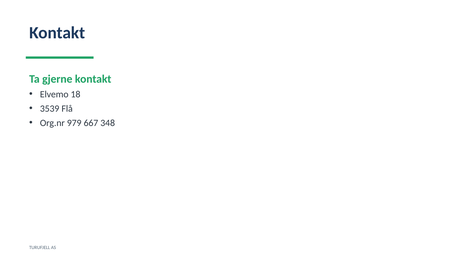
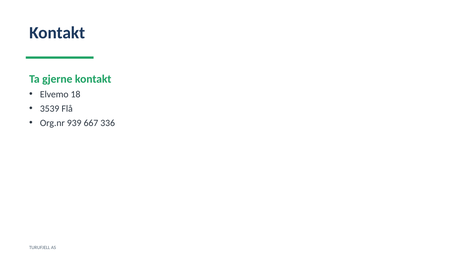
979: 979 -> 939 (74, 123)
348: 348 -> 336 (108, 123)
